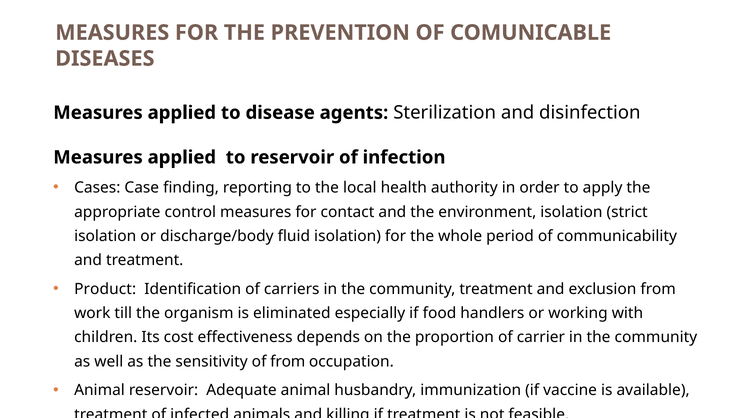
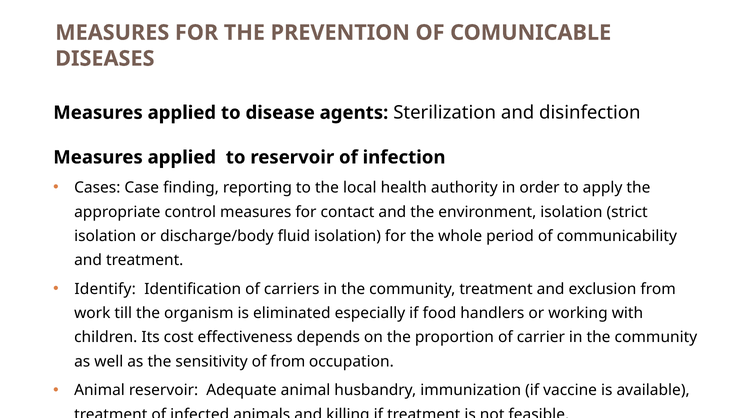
Product: Product -> Identify (105, 289)
